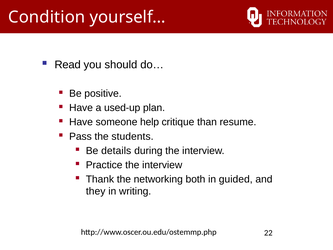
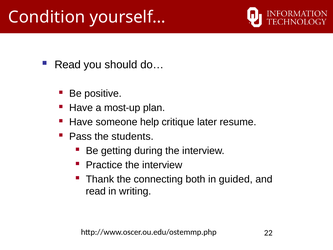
used-up: used-up -> most-up (122, 108)
than: than -> later (207, 122)
details: details -> getting (116, 150)
networking: networking -> connecting (158, 179)
they: they -> read (96, 191)
